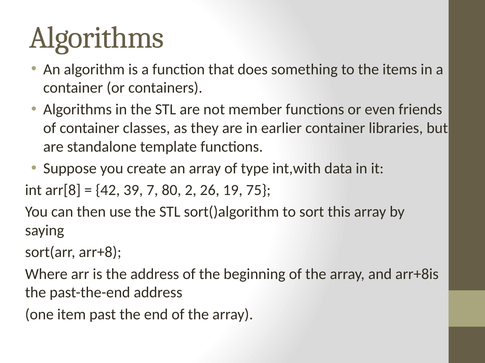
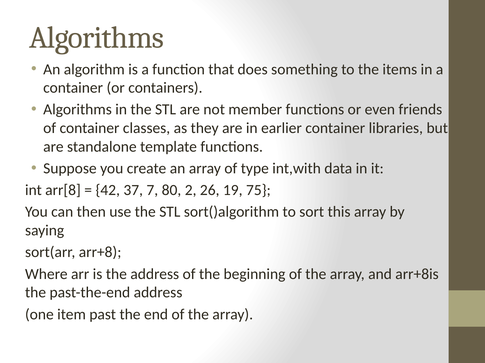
39: 39 -> 37 (133, 191)
